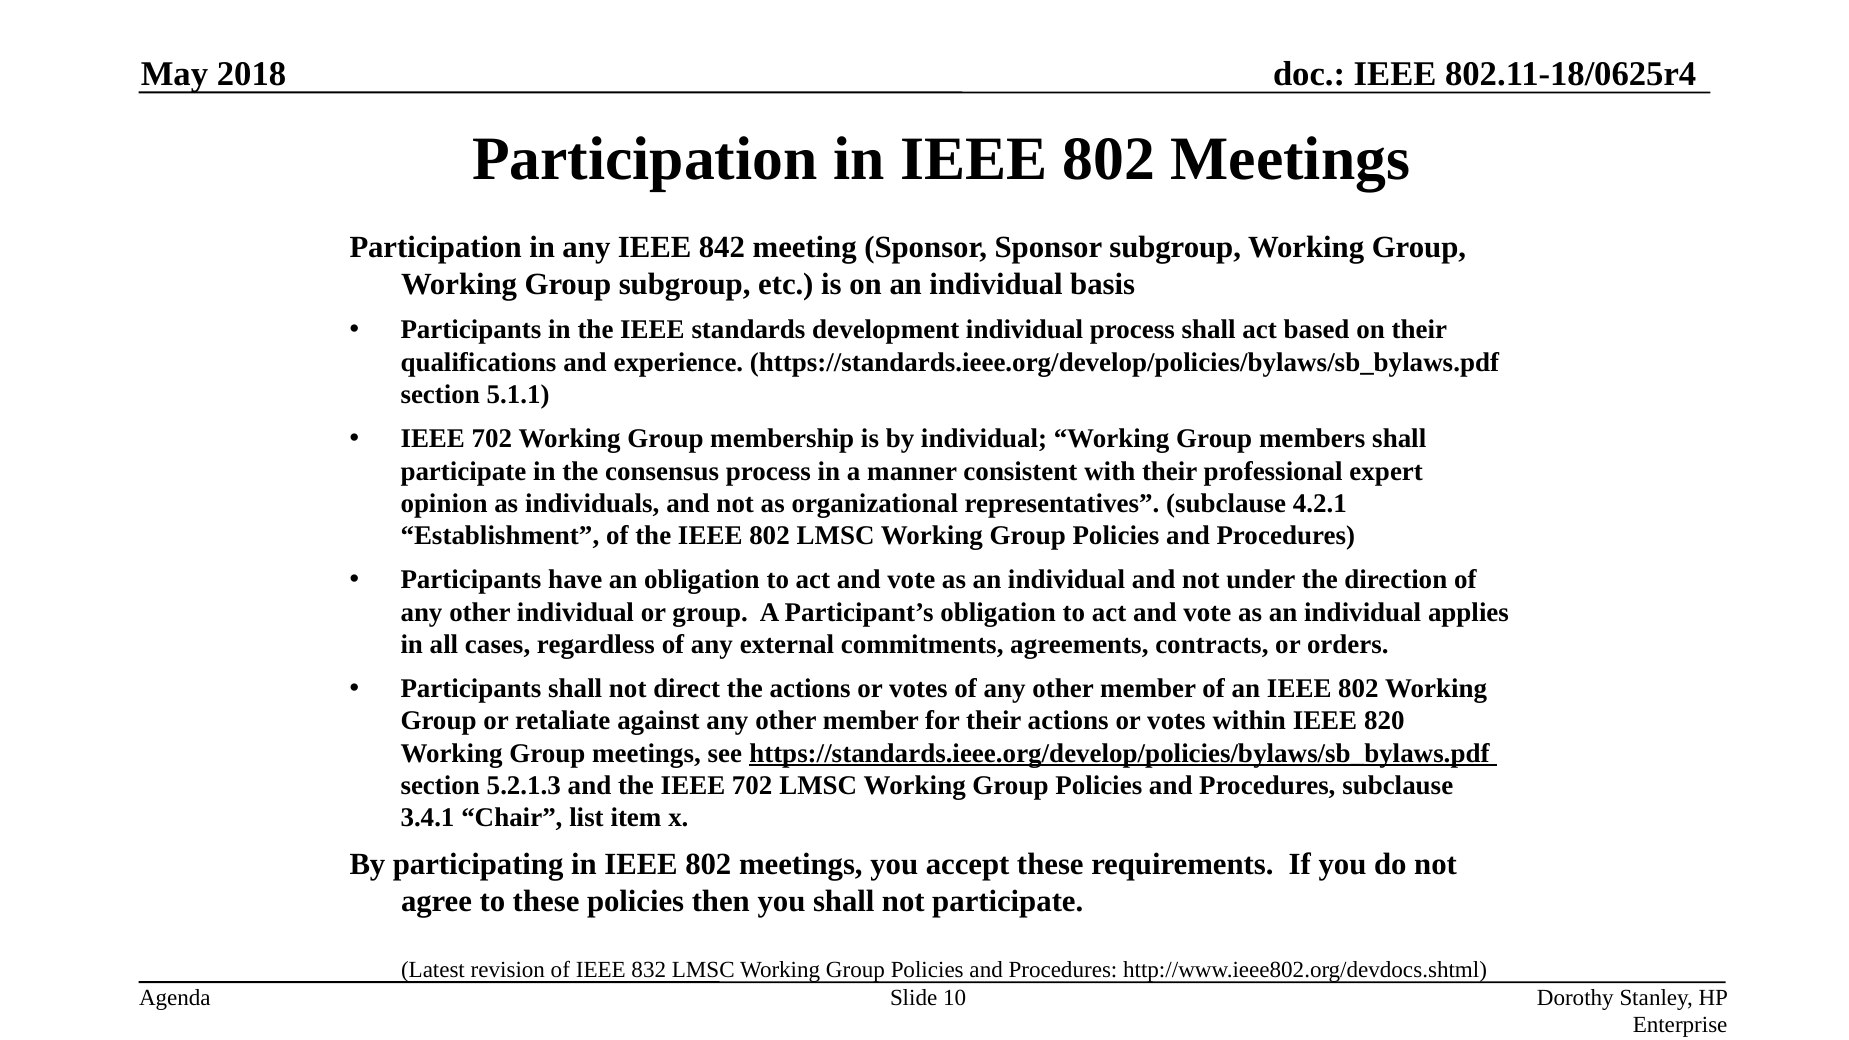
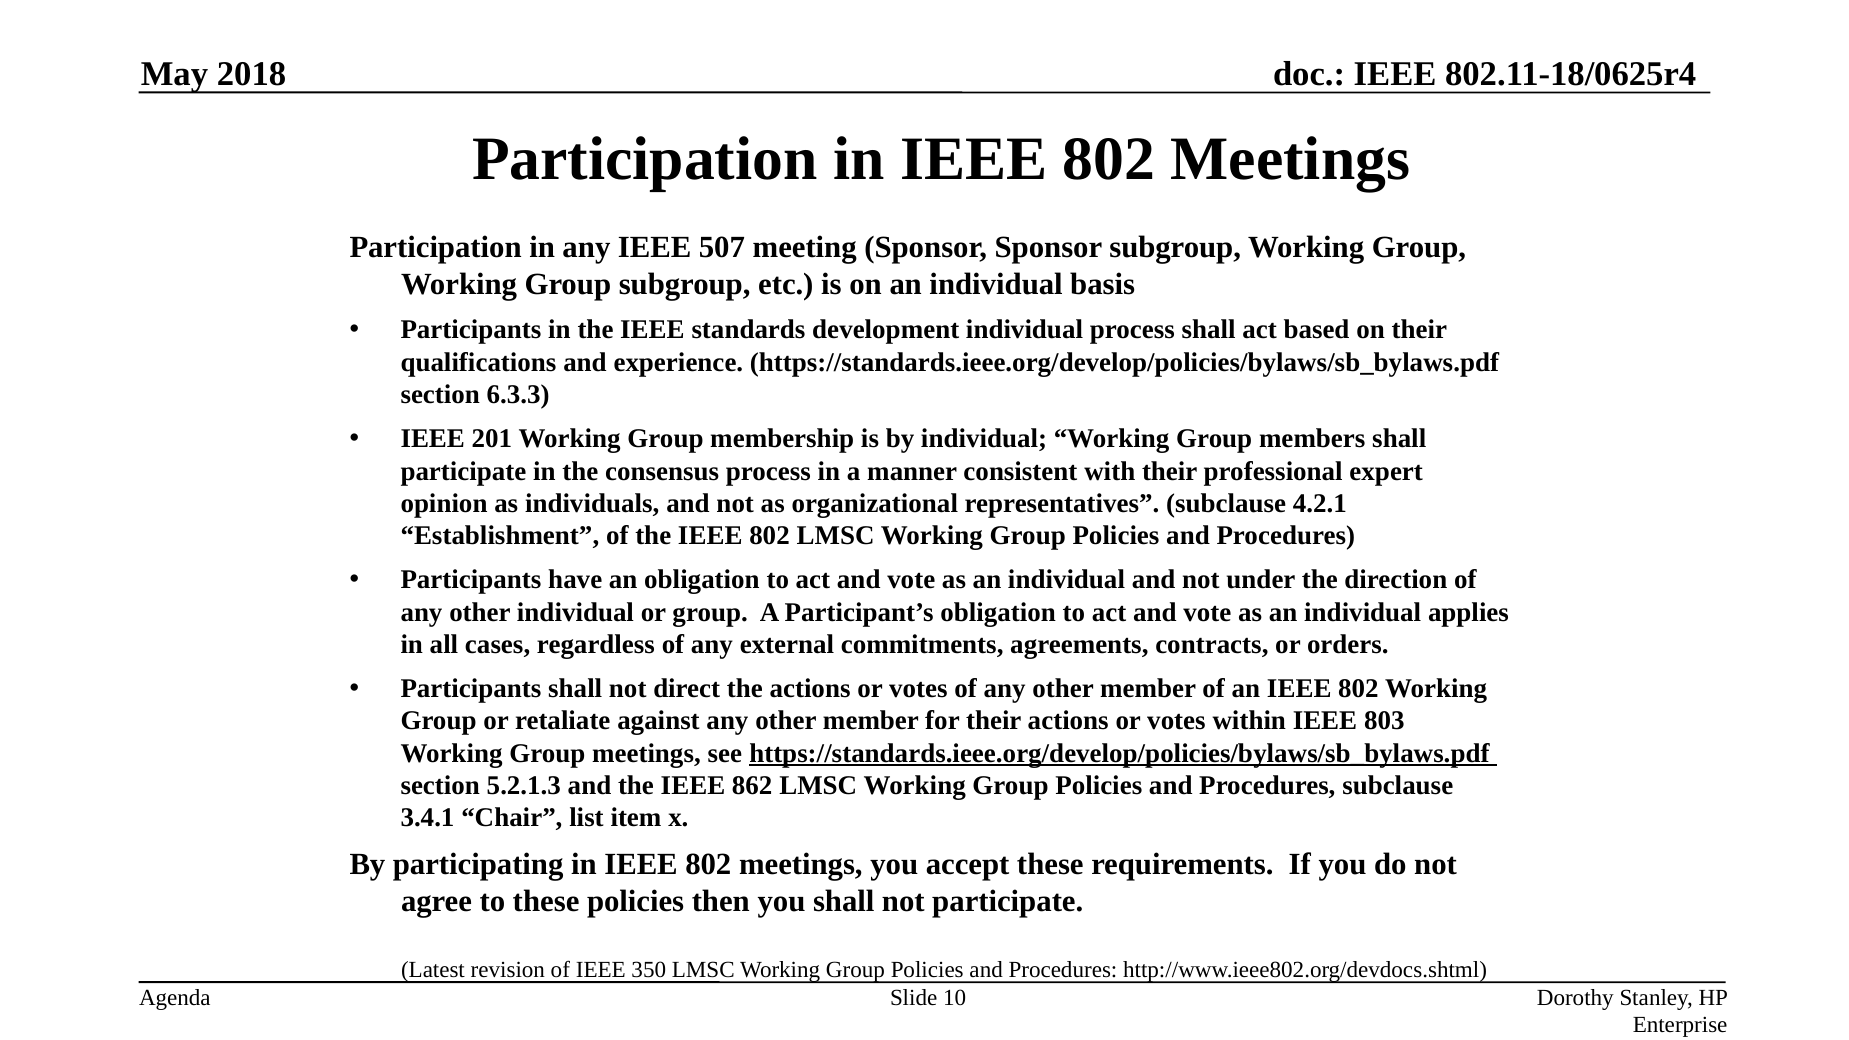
842: 842 -> 507 (722, 247)
5.1.1: 5.1.1 -> 6.3.3 (518, 395)
702: 702 -> 201 (492, 439)
820: 820 -> 803 (1384, 721)
the IEEE 702: 702 -> 862 (752, 786)
832: 832 -> 350 (649, 970)
